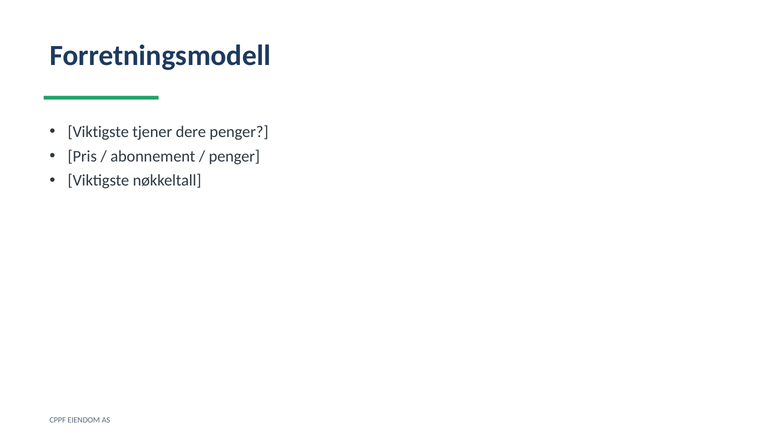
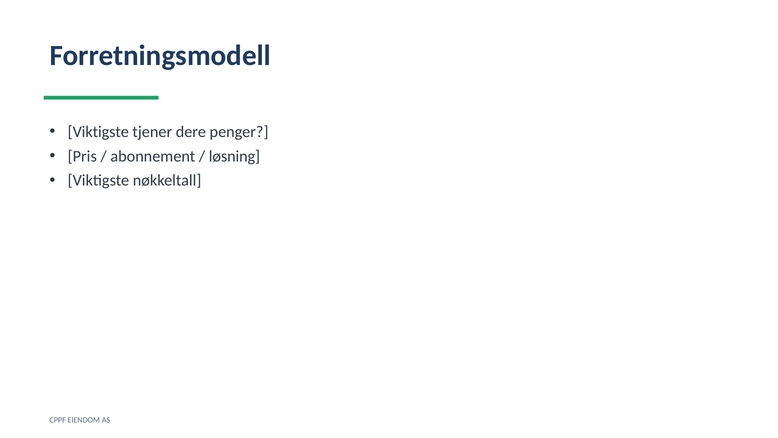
penger: penger -> løsning (234, 156)
